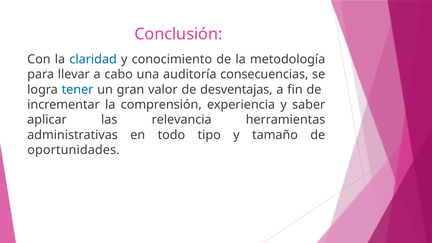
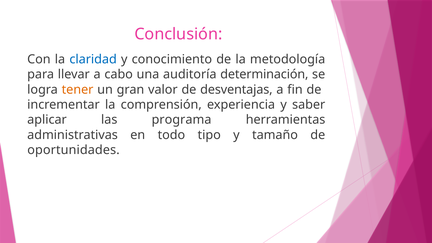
consecuencias: consecuencias -> determinación (264, 74)
tener colour: blue -> orange (78, 90)
relevancia: relevancia -> programa (182, 120)
